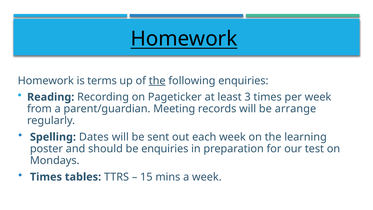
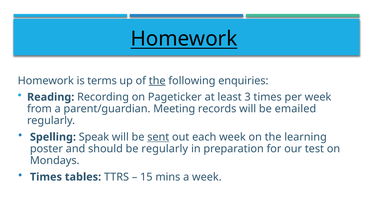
arrange: arrange -> emailed (295, 109)
Dates: Dates -> Speak (94, 137)
sent underline: none -> present (158, 137)
be enquiries: enquiries -> regularly (165, 149)
